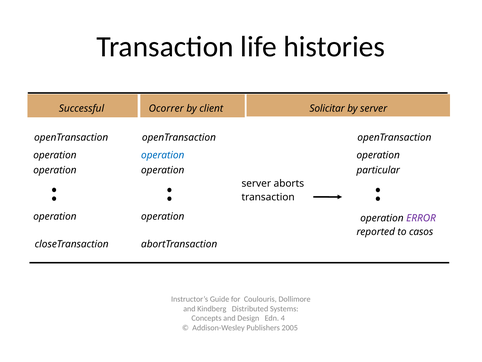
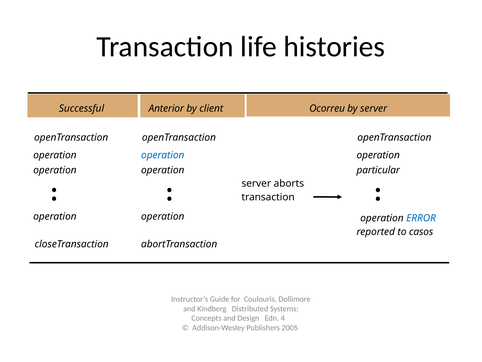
Ocorrer: Ocorrer -> Anterior (166, 108)
Solicitar: Solicitar -> Ocorreu (327, 108)
ERROR colour: purple -> blue (421, 218)
